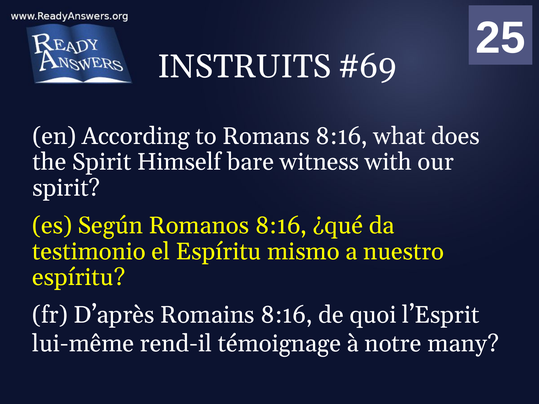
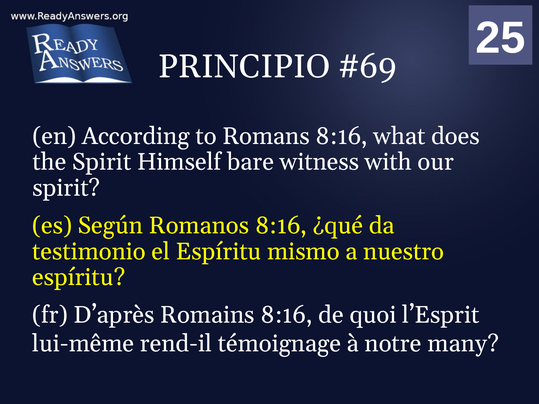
INSTRUITS: INSTRUITS -> PRINCIPIO (244, 67)
